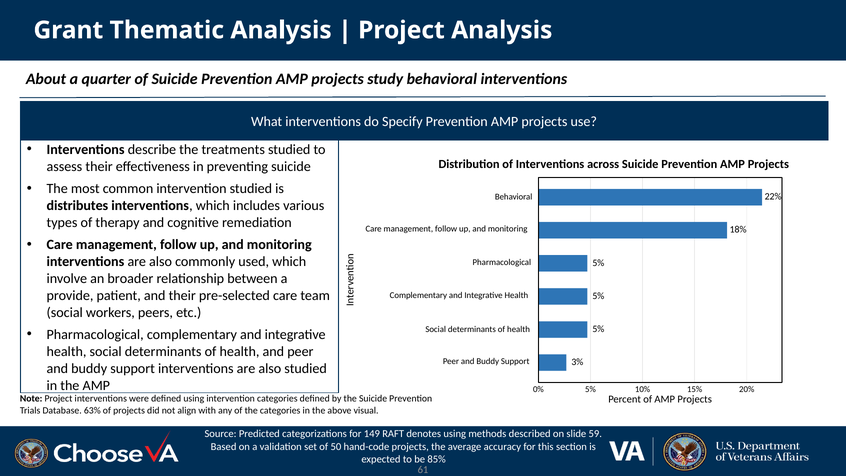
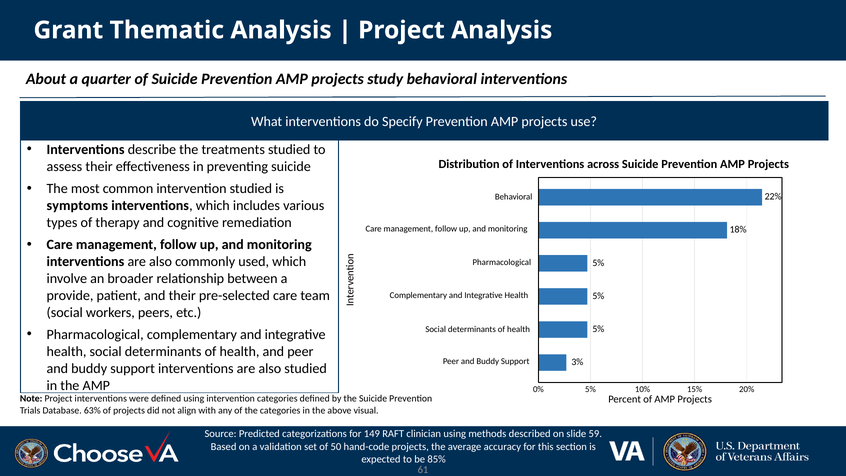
distributes: distributes -> symptoms (77, 206)
denotes: denotes -> clinician (424, 434)
